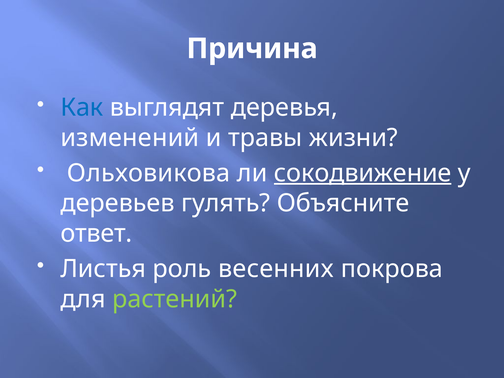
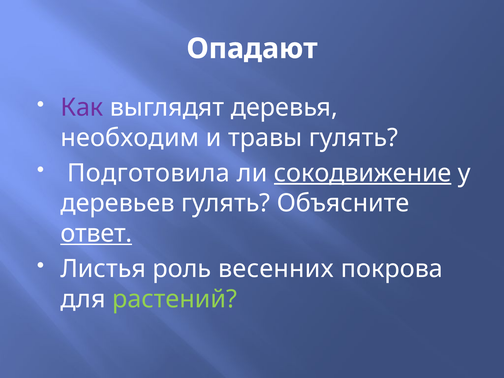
Причина: Причина -> Опадают (252, 49)
Как colour: blue -> purple (82, 108)
изменений: изменений -> необходим (130, 138)
травы жизни: жизни -> гулять (353, 138)
Ольховикова: Ольховикова -> Подготовила (149, 173)
ответ underline: none -> present (96, 234)
